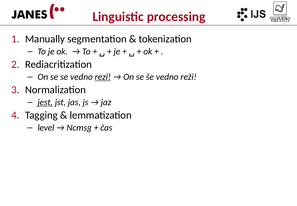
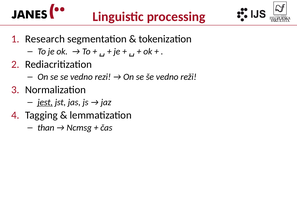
Manually: Manually -> Research (45, 39)
rezi underline: present -> none (103, 77)
level: level -> than (46, 127)
